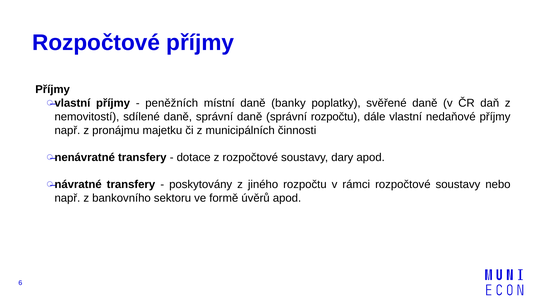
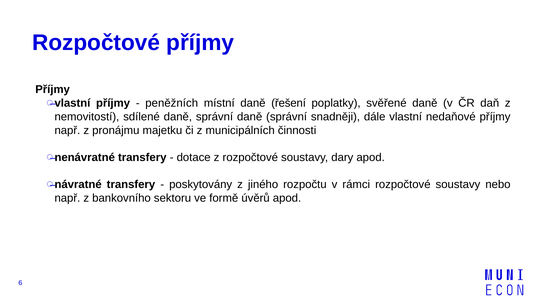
banky: banky -> řešení (289, 103)
správní rozpočtu: rozpočtu -> snadněji (335, 117)
